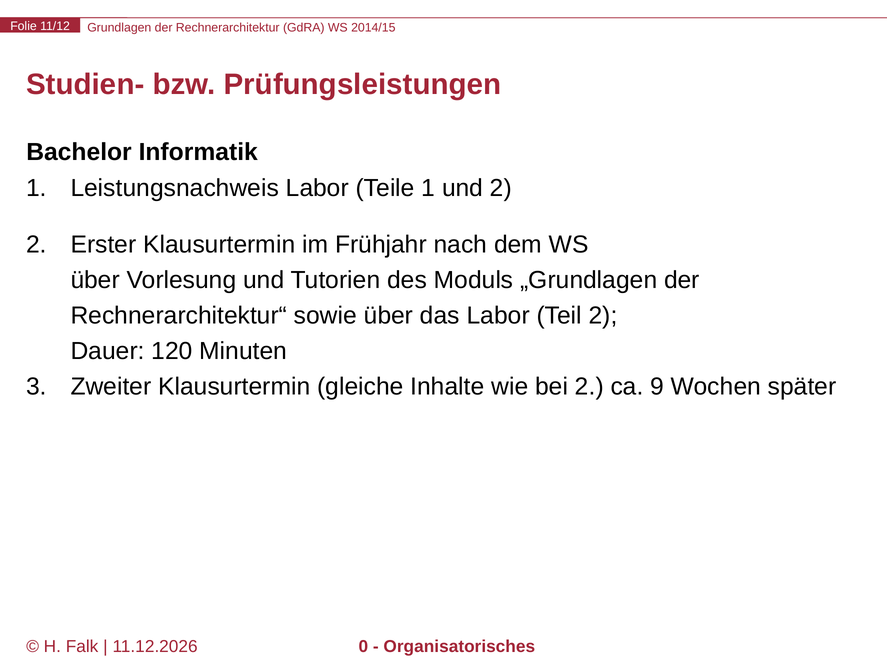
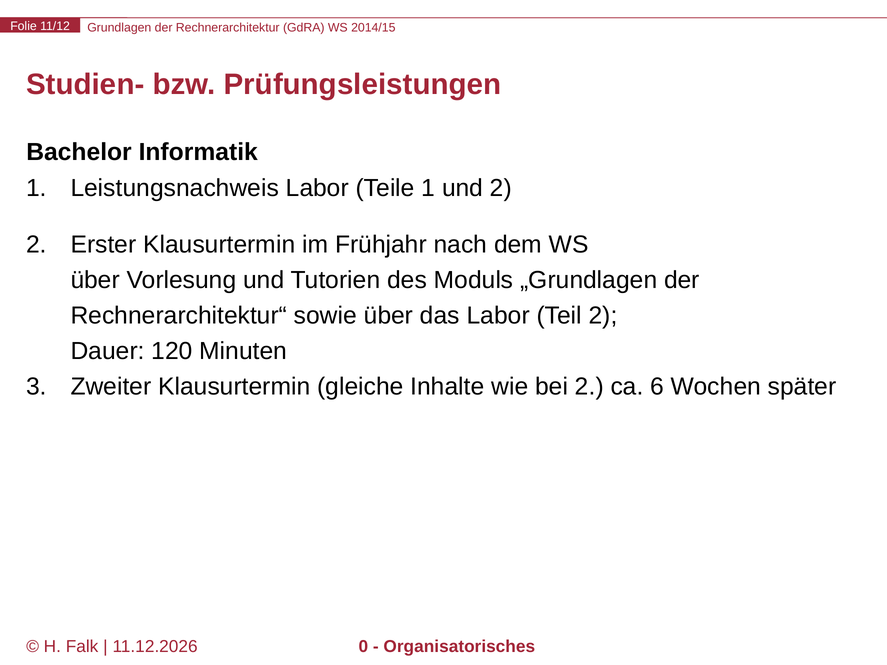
9: 9 -> 6 (657, 387)
